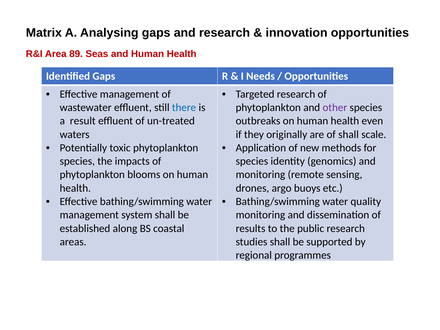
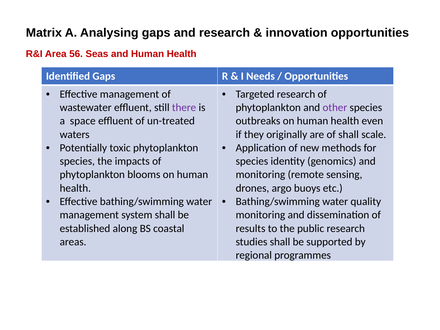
89: 89 -> 56 (76, 54)
there colour: blue -> purple (184, 108)
result: result -> space (83, 121)
